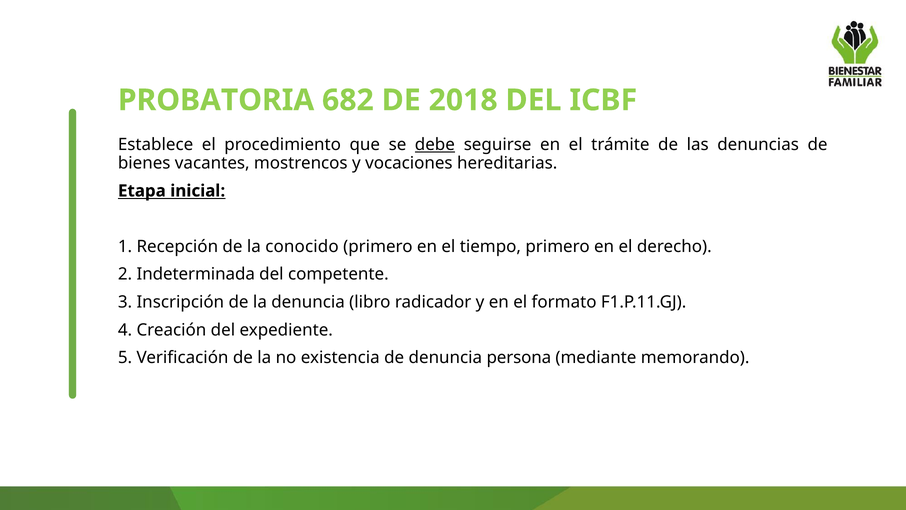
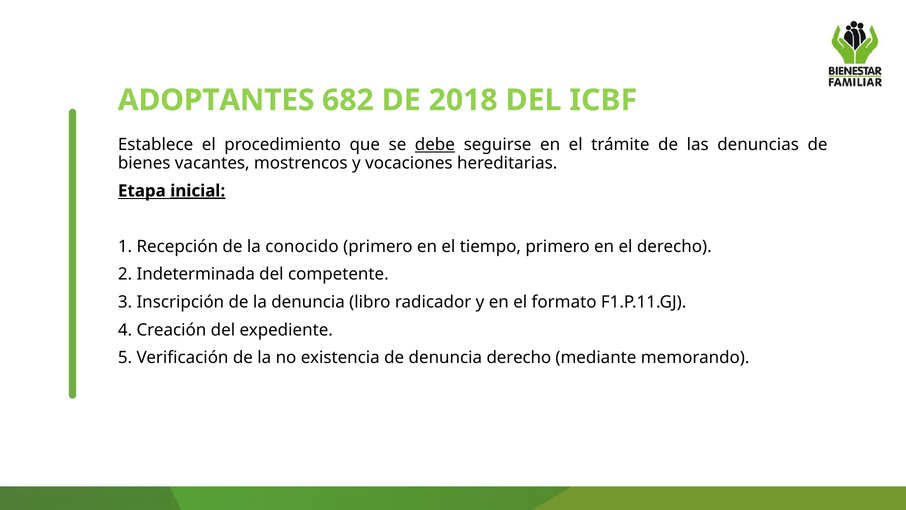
PROBATORIA: PROBATORIA -> ADOPTANTES (216, 100)
inicial underline: none -> present (198, 191)
denuncia persona: persona -> derecho (519, 357)
